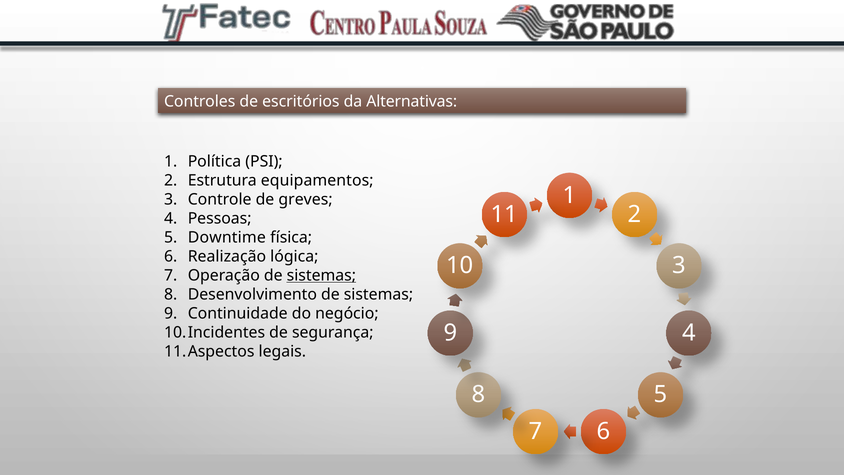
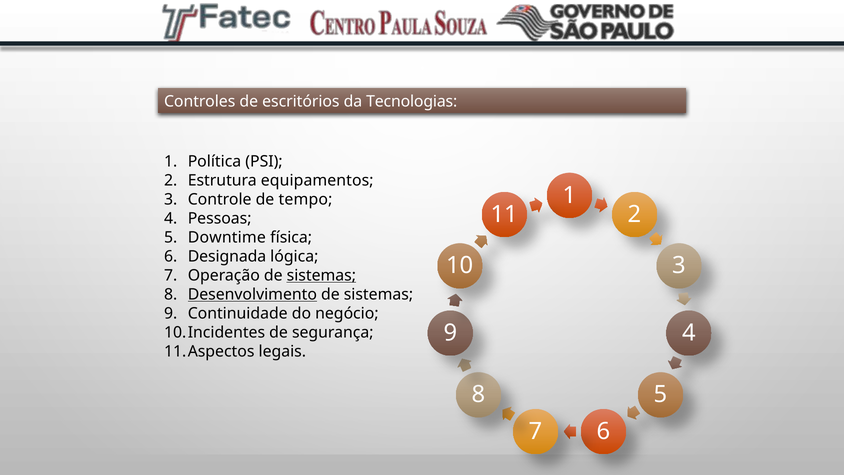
Alternativas: Alternativas -> Tecnologias (412, 102)
greves: greves -> tempo (305, 199)
Realização: Realização -> Designada (227, 256)
Desenvolvimento underline: none -> present (252, 294)
